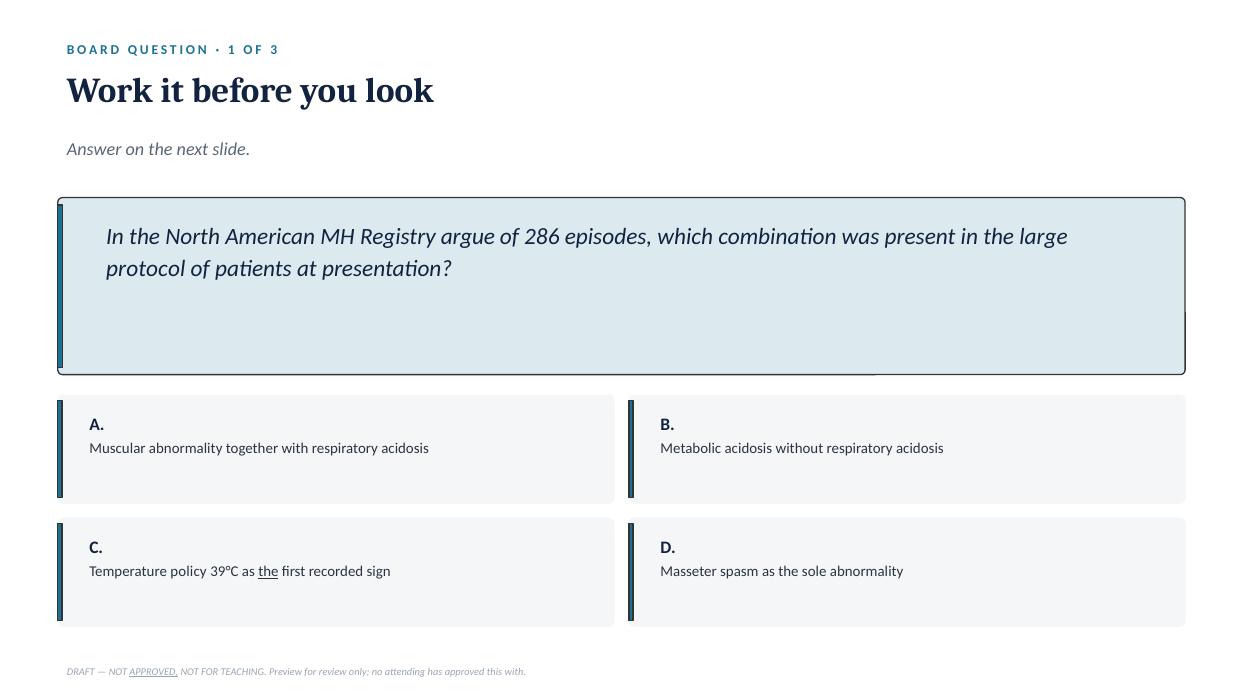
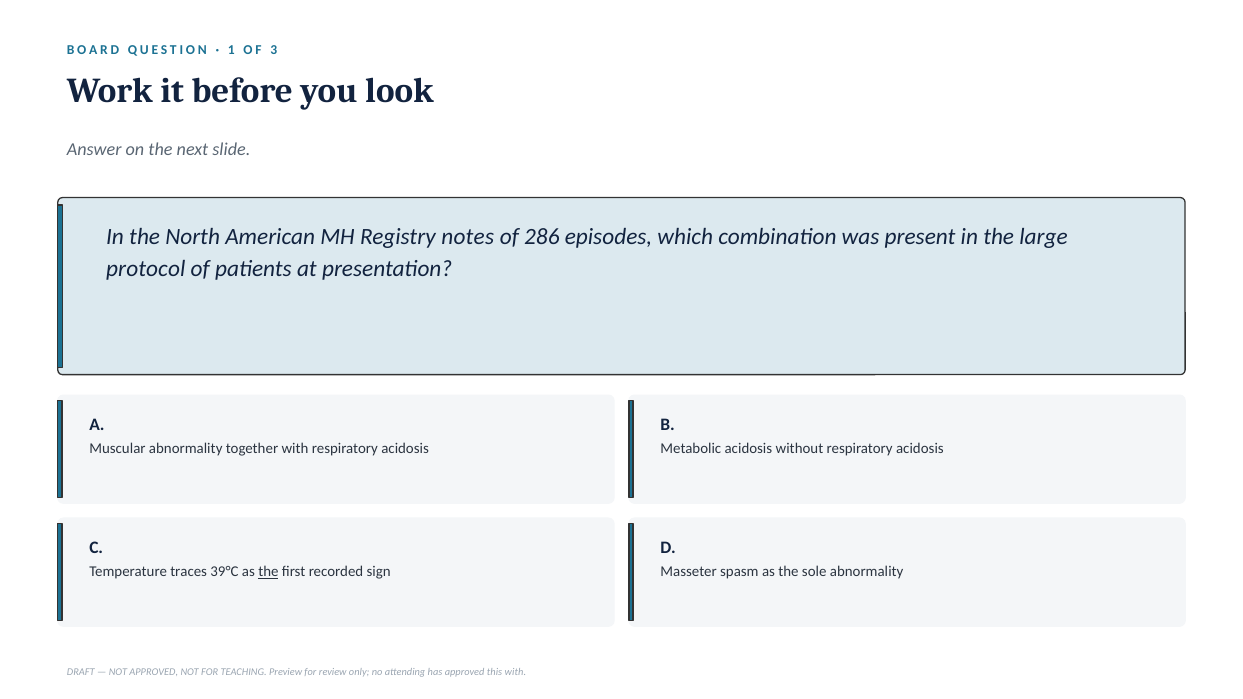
argue: argue -> notes (468, 237)
policy: policy -> traces (189, 572)
APPROVED underline: present -> none (154, 672)
